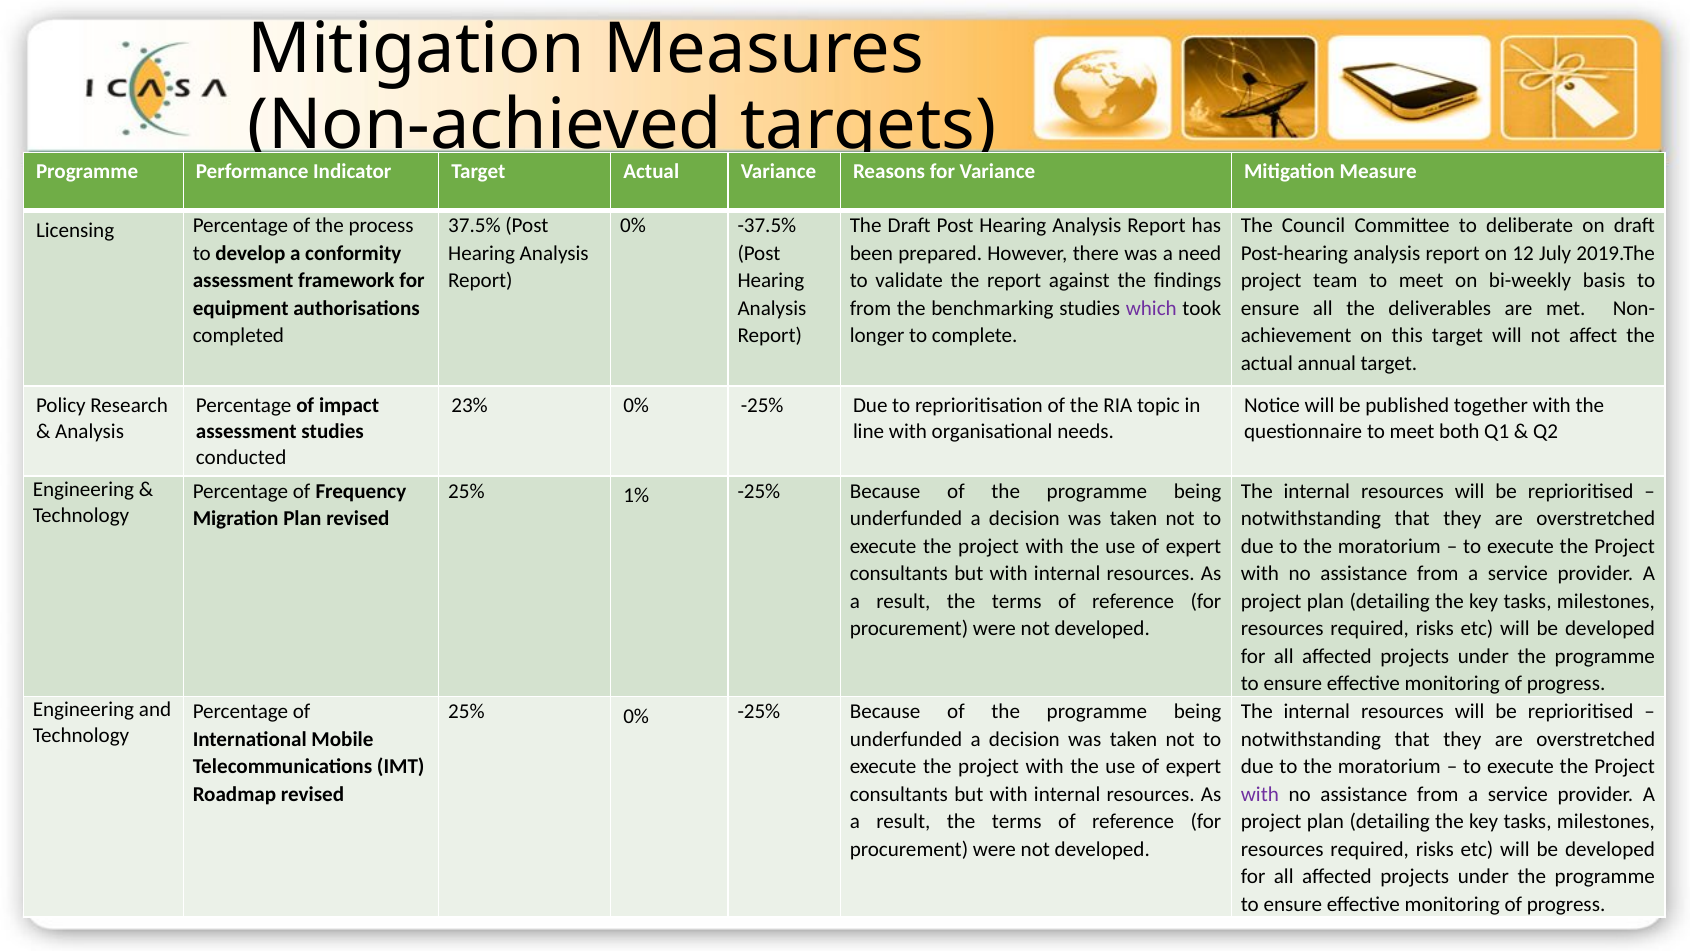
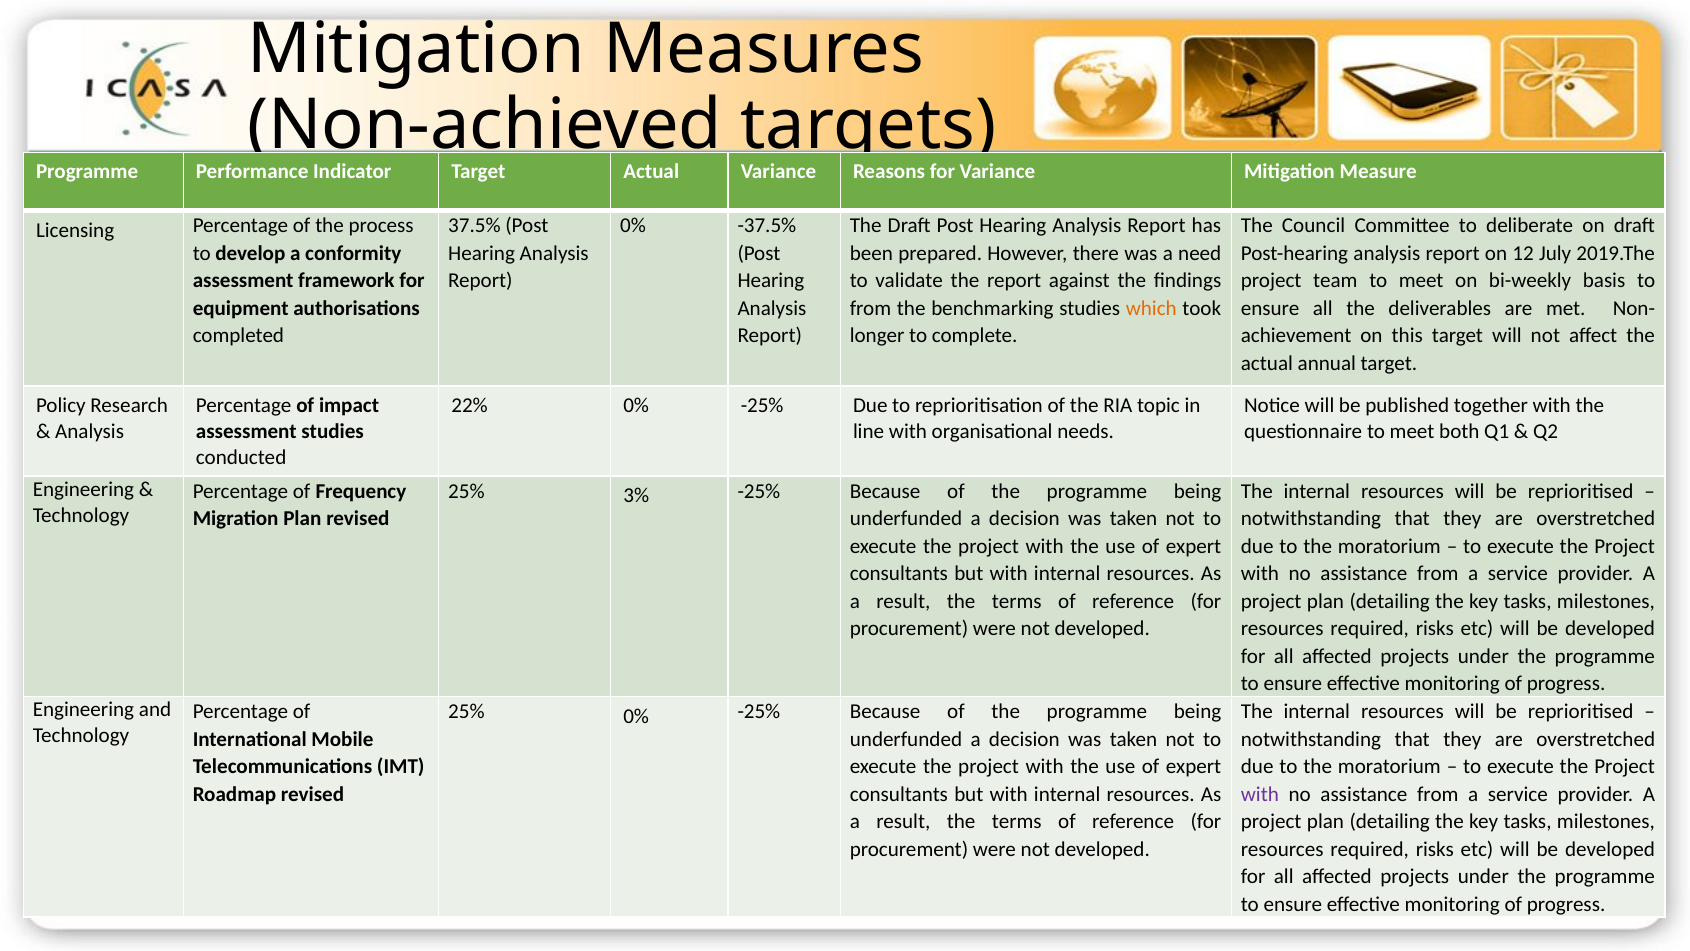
which colour: purple -> orange (1151, 308)
23%: 23% -> 22% (470, 405)
1%: 1% -> 3% (636, 495)
